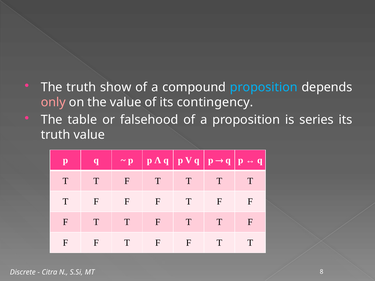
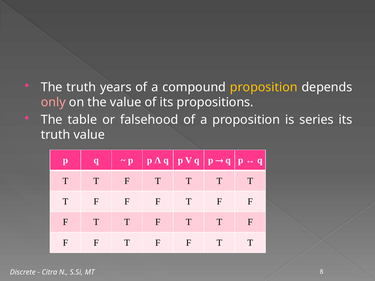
show: show -> years (116, 87)
proposition colour: light blue -> yellow (264, 87)
contingency: contingency -> propositions (215, 102)
